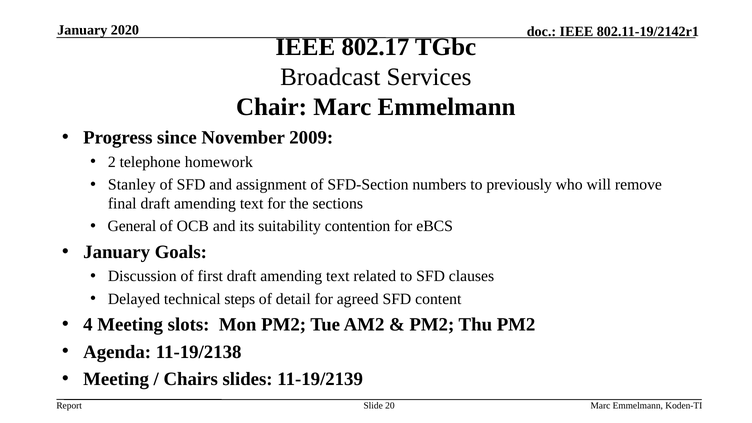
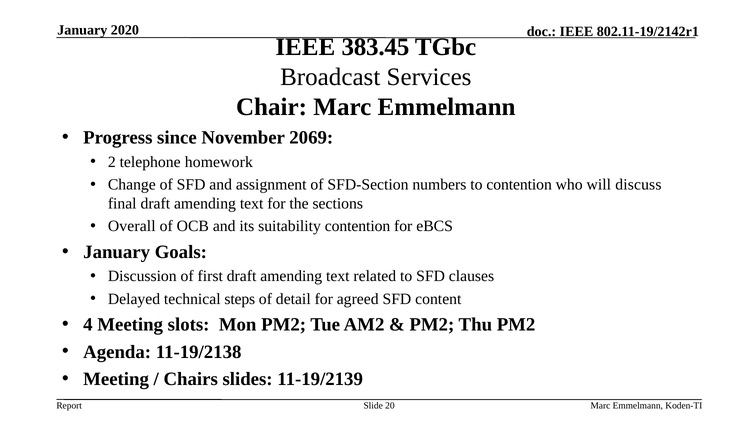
802.17: 802.17 -> 383.45 (375, 47)
2009: 2009 -> 2069 (311, 138)
Stanley: Stanley -> Change (132, 185)
to previously: previously -> contention (519, 185)
remove: remove -> discuss (638, 185)
General: General -> Overall (132, 226)
